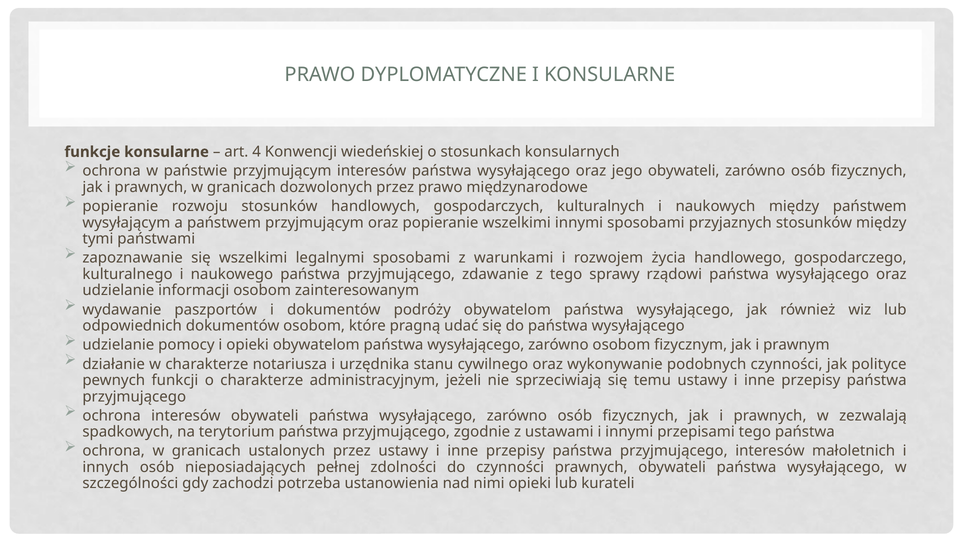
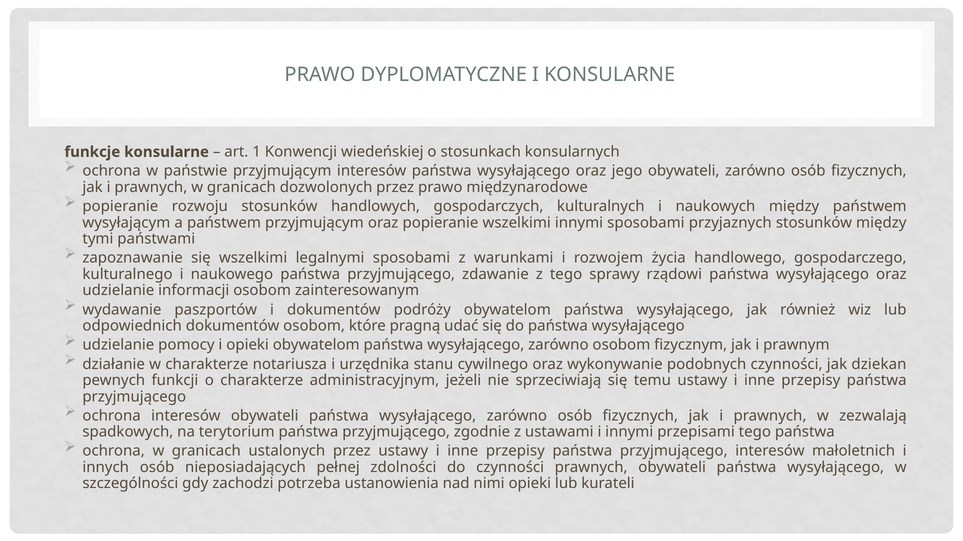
4: 4 -> 1 (257, 152)
polityce: polityce -> dziekan (879, 365)
